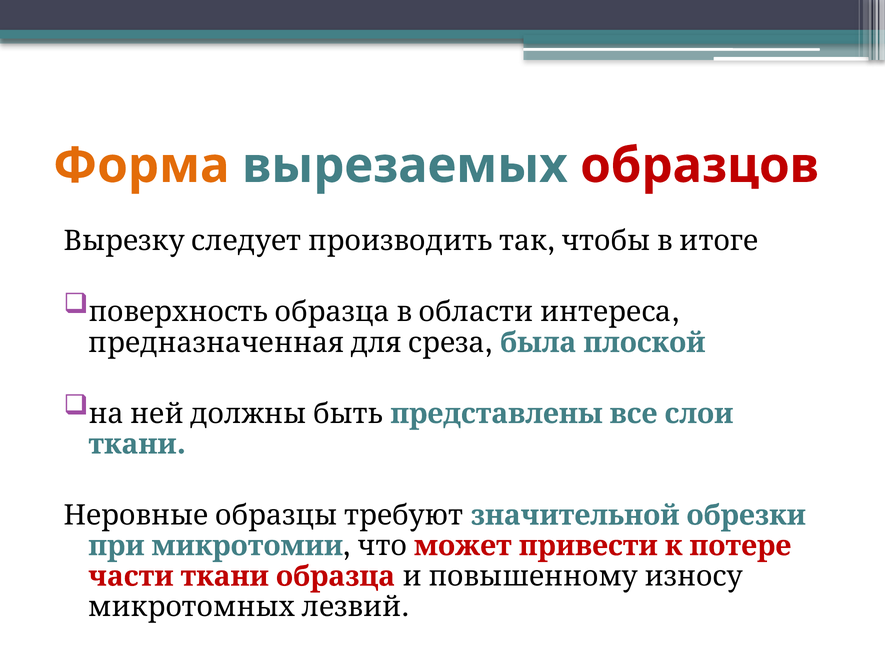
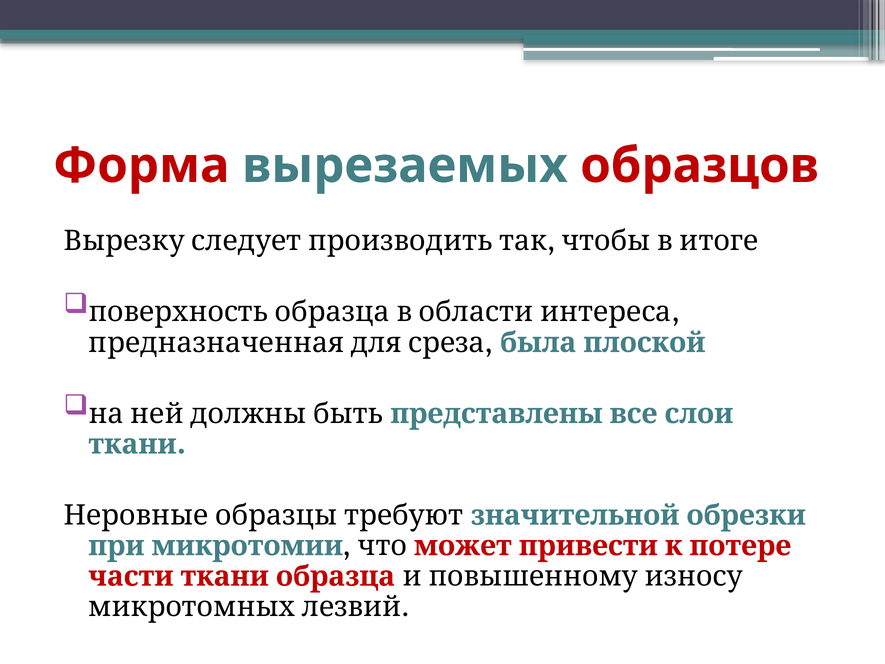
Форма colour: orange -> red (141, 166)
